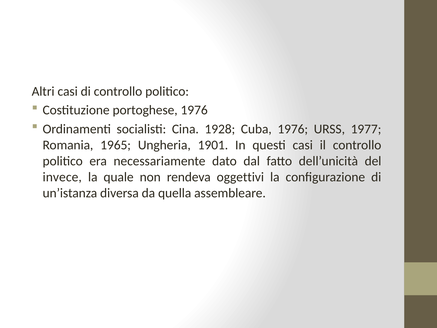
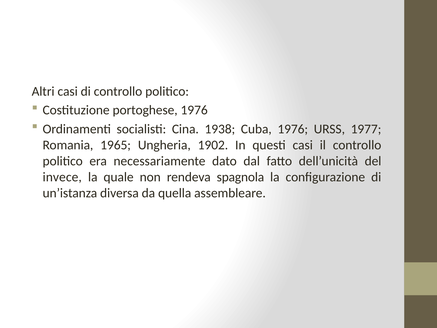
1928: 1928 -> 1938 (220, 129)
1901: 1901 -> 1902 (213, 145)
oggettivi: oggettivi -> spagnola (240, 177)
